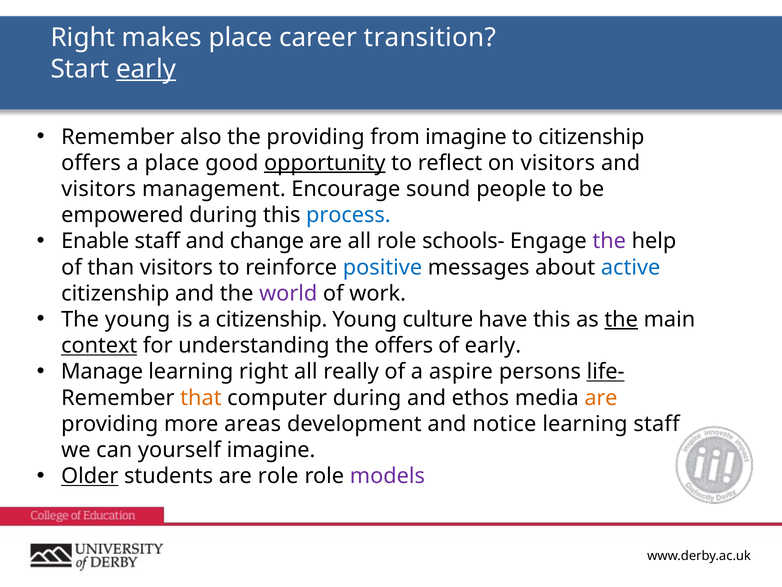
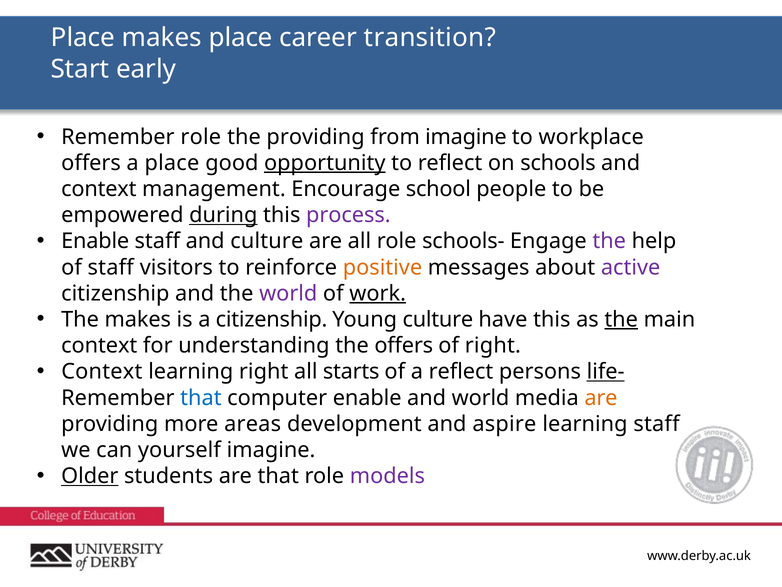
Right: Right -> Place (83, 38)
early underline: present -> none (146, 69)
Remember also: also -> role (201, 137)
to citizenship: citizenship -> workplace (591, 137)
on visitors: visitors -> schools (558, 163)
visitors: visitors -> context (99, 189)
sound: sound -> school (438, 189)
during underline: none -> present (223, 215)
process colour: blue -> purple (348, 215)
and change: change -> culture (267, 241)
of than: than -> staff (111, 267)
positive colour: blue -> orange (382, 267)
active colour: blue -> purple (631, 267)
work underline: none -> present (378, 293)
The young: young -> makes (138, 319)
context underline: present -> none (99, 345)
of early: early -> right (493, 345)
Manage: Manage -> Context (102, 371)
really: really -> starts (351, 371)
a aspire: aspire -> reflect (461, 371)
that colour: orange -> blue (201, 397)
computer during: during -> enable (367, 397)
and ethos: ethos -> world (481, 397)
notice: notice -> aspire (504, 424)
are role: role -> that (278, 476)
